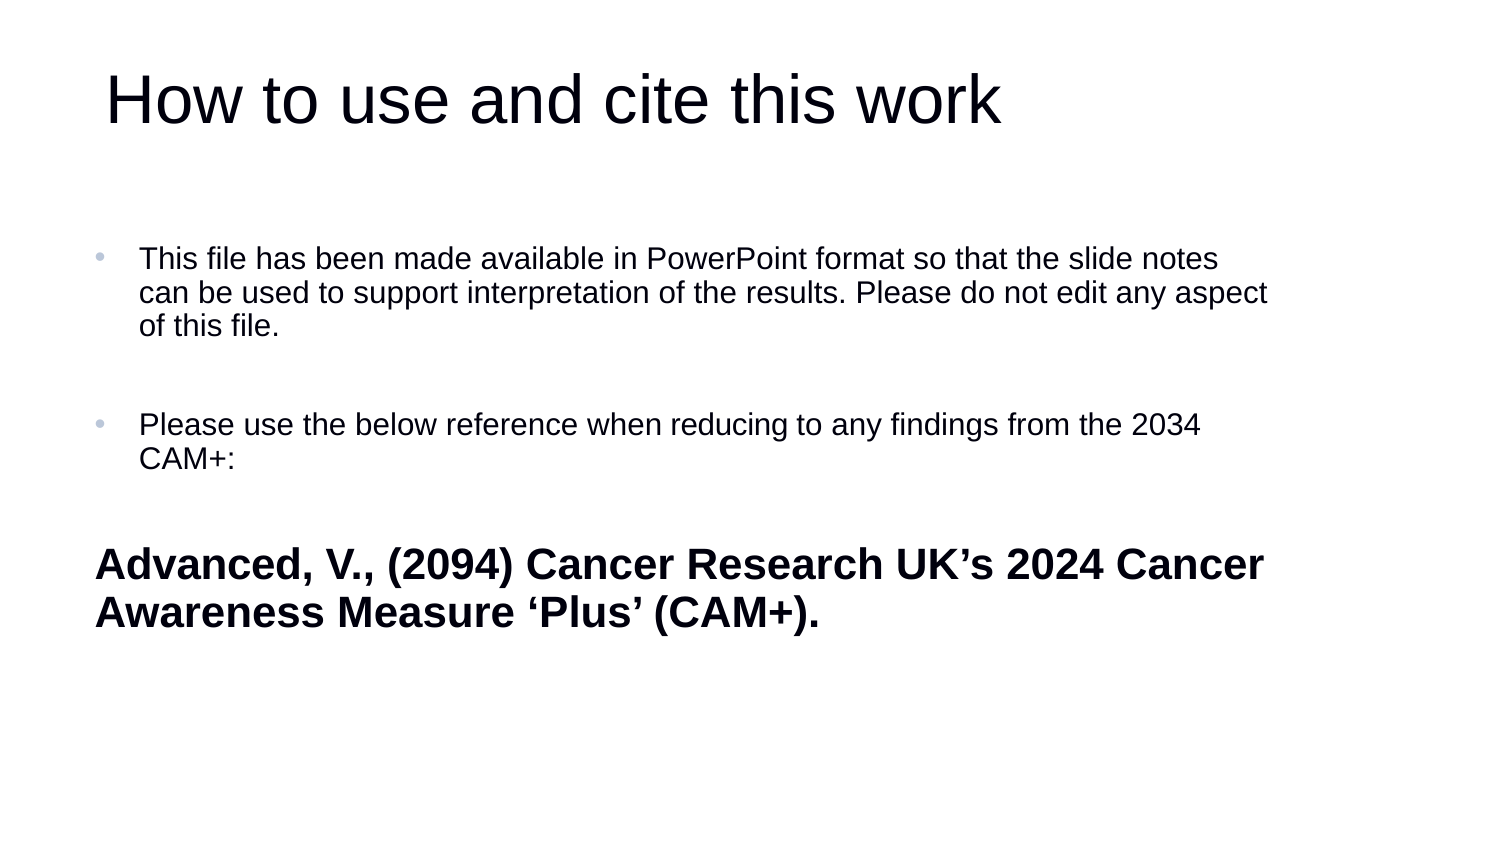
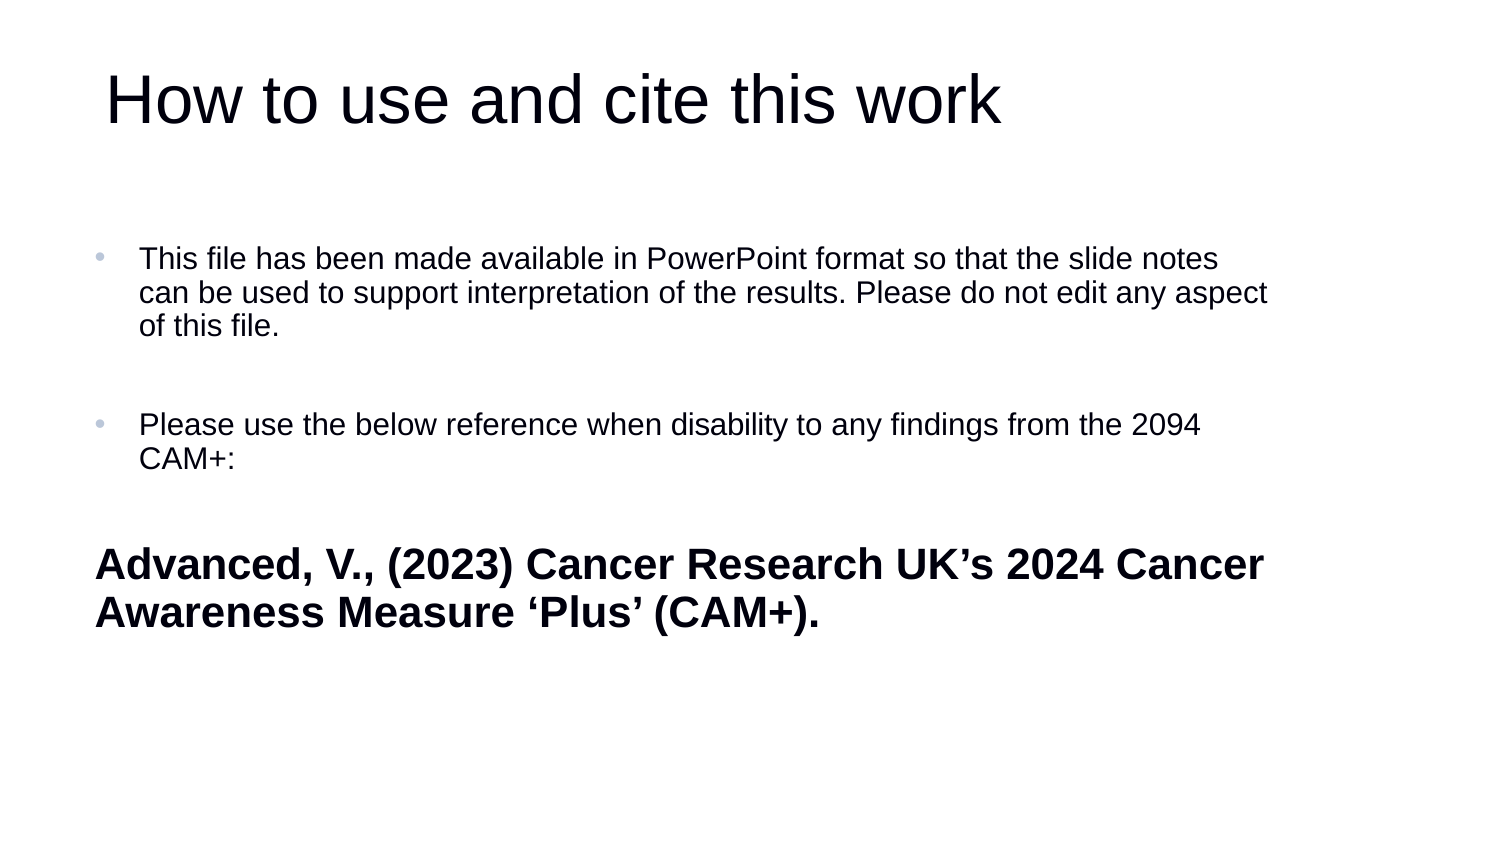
reducing: reducing -> disability (729, 426)
2034: 2034 -> 2094 (1166, 426)
2094: 2094 -> 2023 (451, 566)
